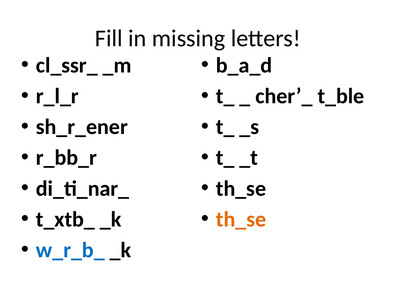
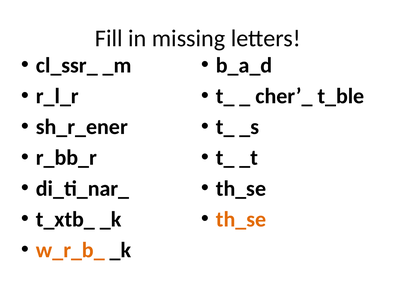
w_r_b_ colour: blue -> orange (70, 250)
